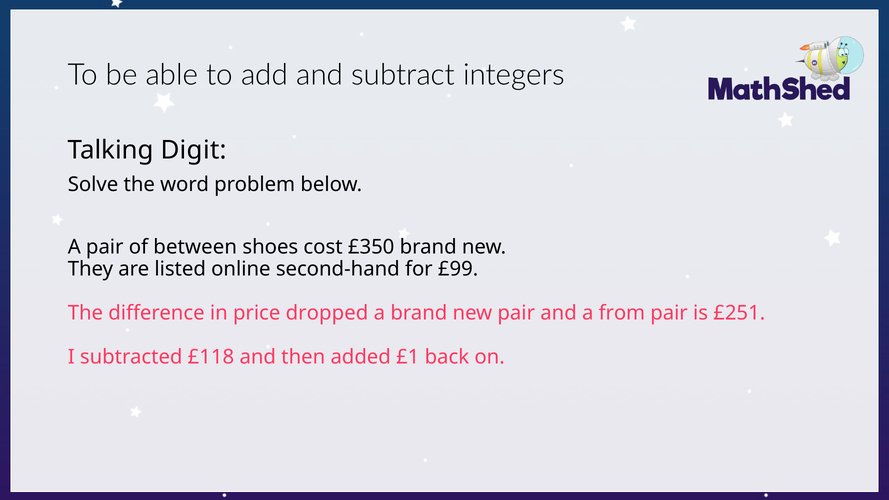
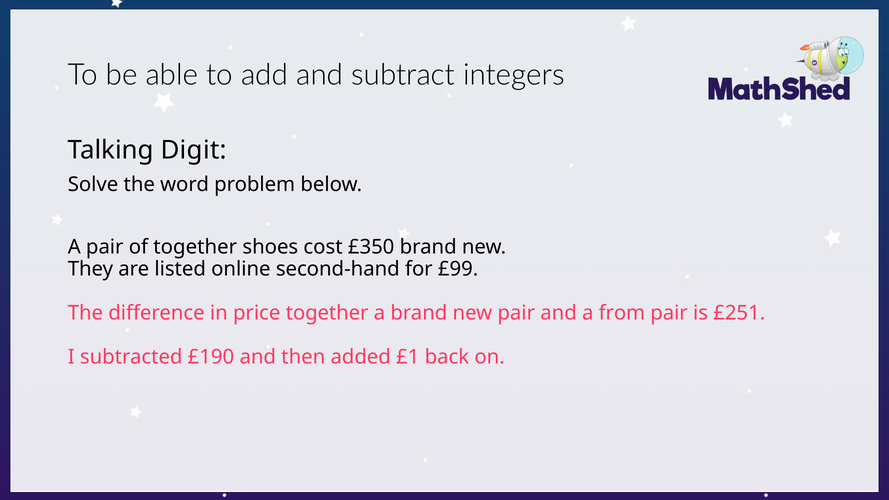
of between: between -> together (195, 247)
price dropped: dropped -> together (327, 313)
£118: £118 -> £190 (211, 357)
